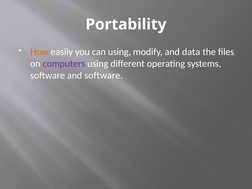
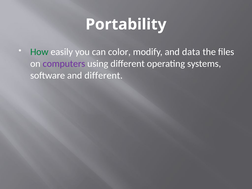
How colour: orange -> green (39, 52)
can using: using -> color (119, 52)
and software: software -> different (104, 75)
